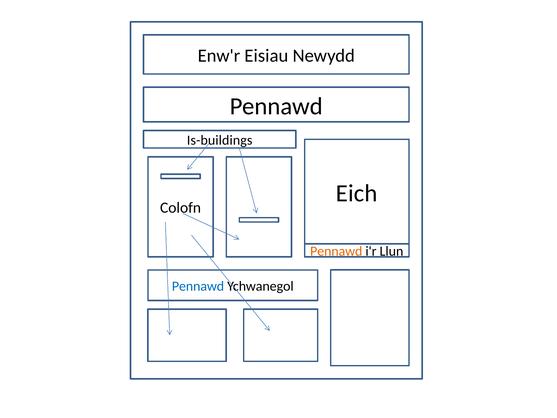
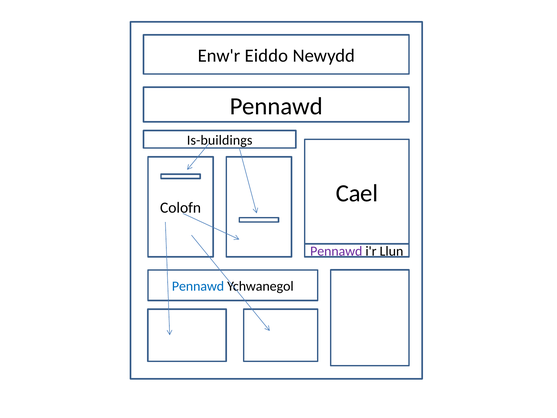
Eisiau: Eisiau -> Eiddo (266, 56)
Eich: Eich -> Cael (357, 193)
Pennawd colour: orange -> purple (336, 251)
